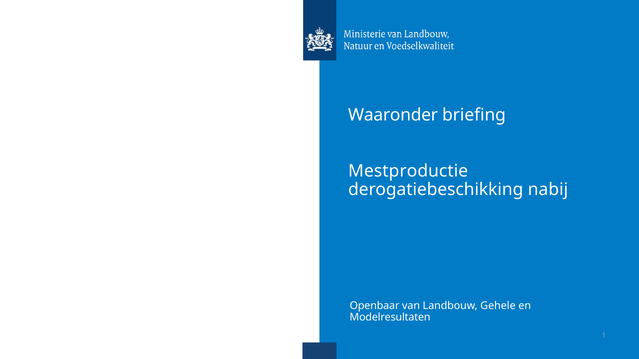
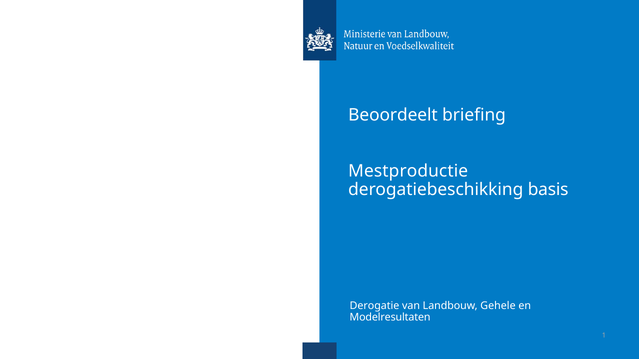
Waaronder: Waaronder -> Beoordeelt (393, 115)
nabij: nabij -> basis (548, 190)
Openbaar: Openbaar -> Derogatie (375, 306)
